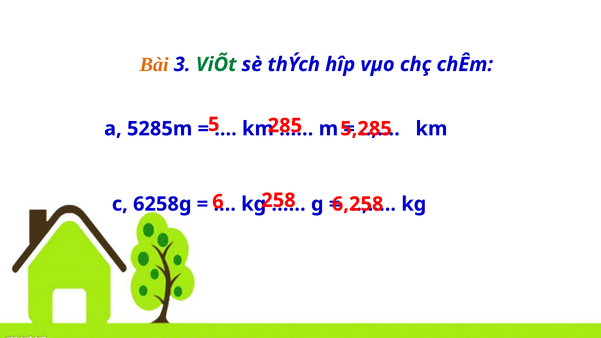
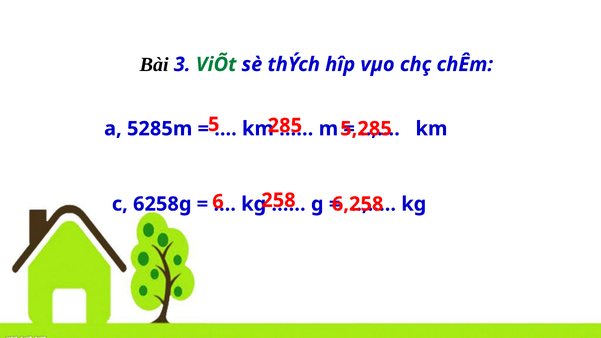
Bài colour: orange -> black (154, 64)
